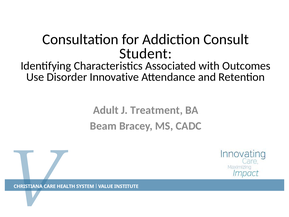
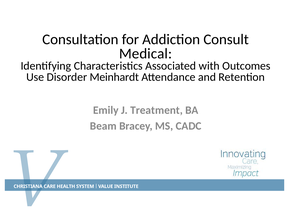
Student: Student -> Medical (146, 54)
Innovative: Innovative -> Meinhardt (114, 77)
Adult: Adult -> Emily (106, 110)
